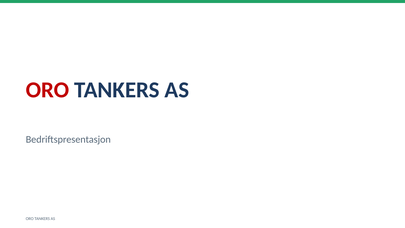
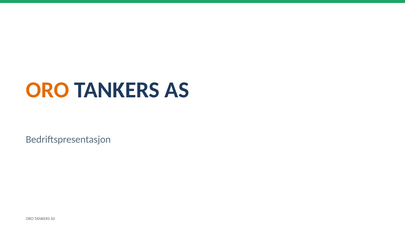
ORO colour: red -> orange (48, 90)
